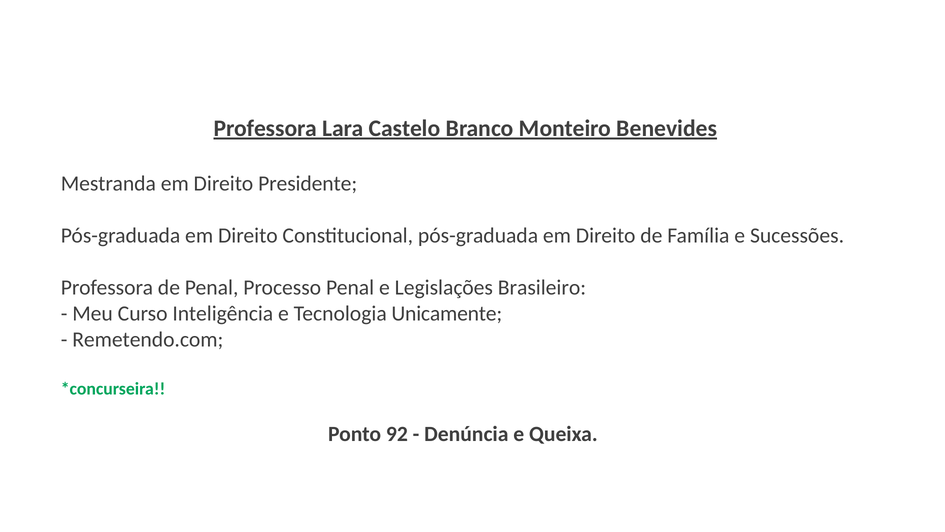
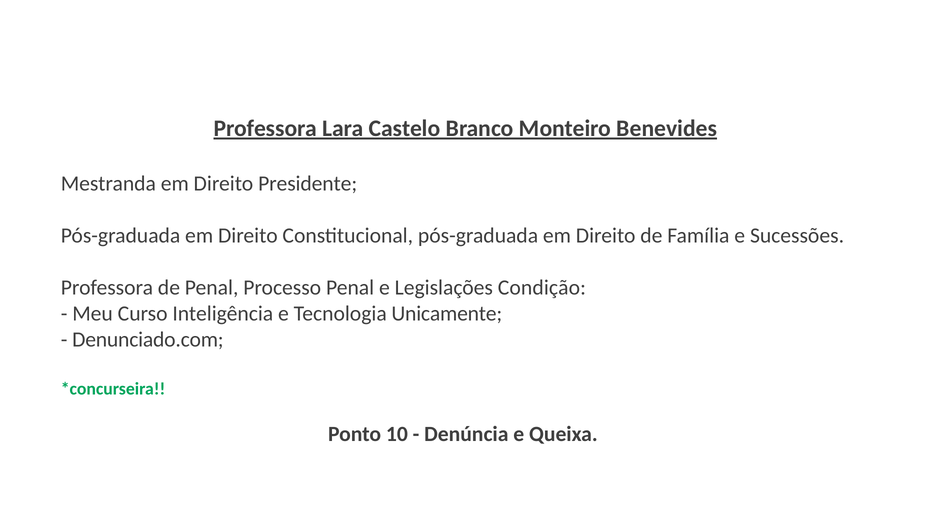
Brasileiro: Brasileiro -> Condição (542, 287)
Remetendo.com: Remetendo.com -> Denunciado.com (148, 339)
92: 92 -> 10 (397, 434)
